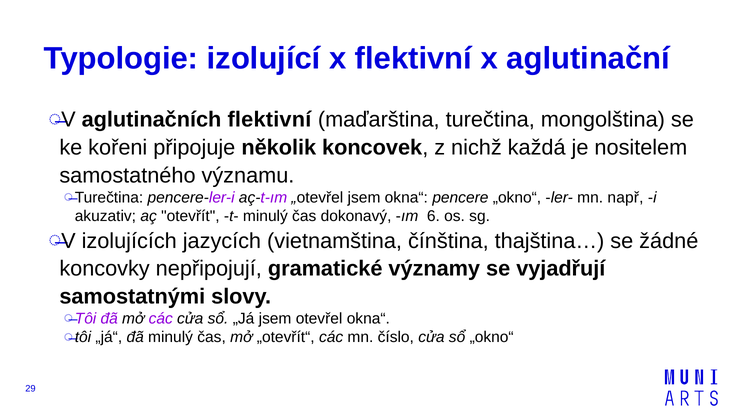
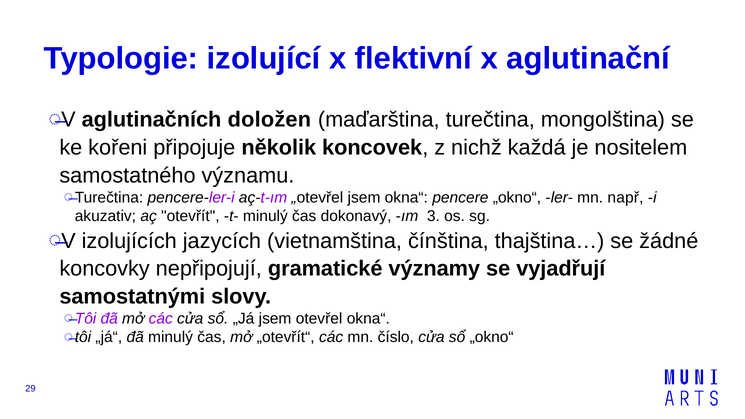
aglutinačních flektivní: flektivní -> doložen (269, 120)
6: 6 -> 3 (433, 216)
